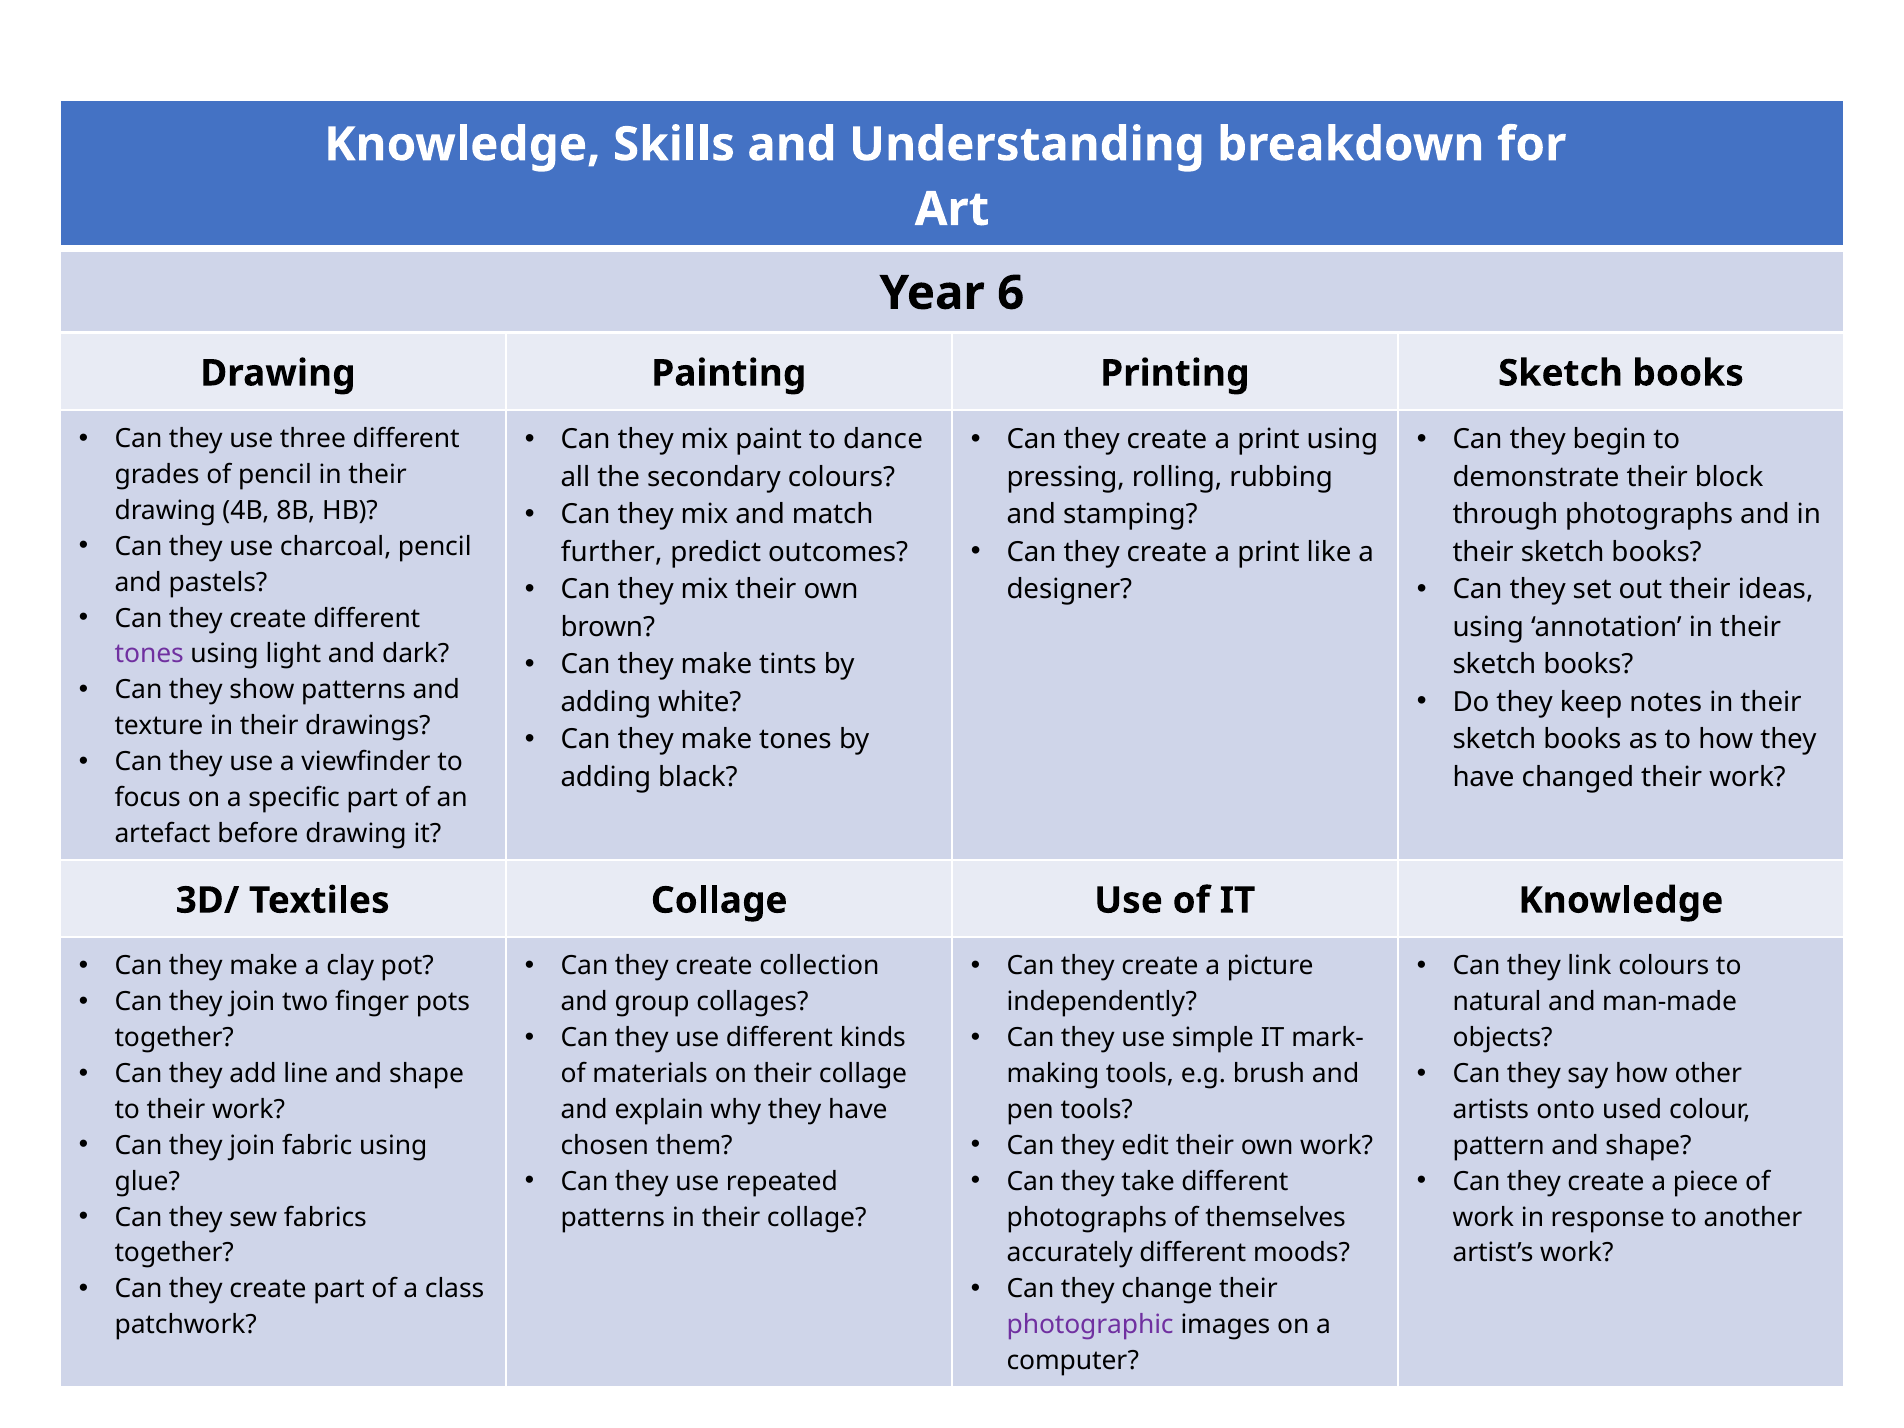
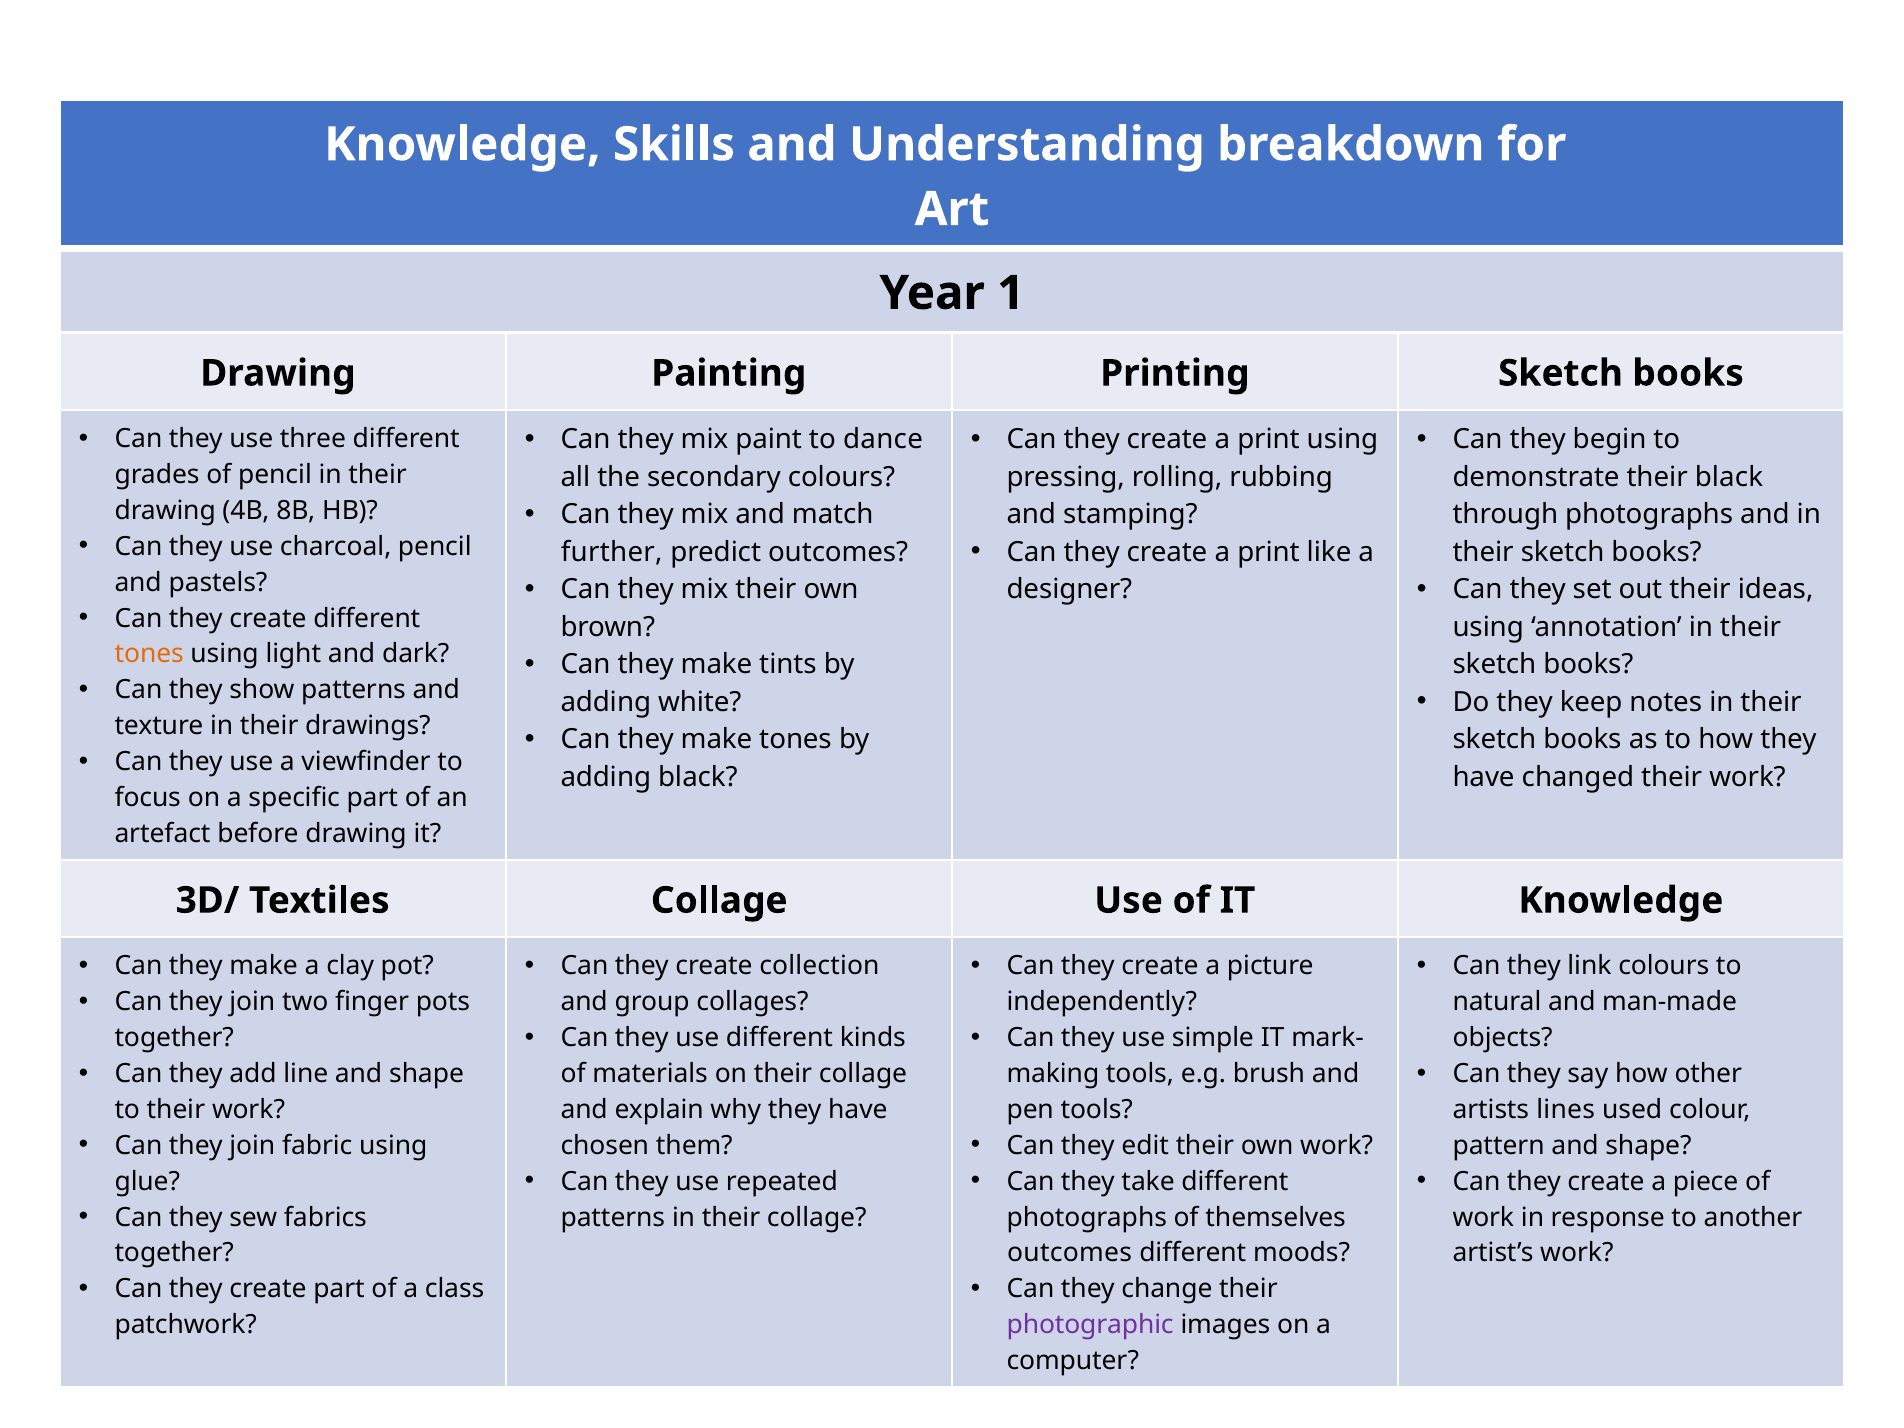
6: 6 -> 1 (1011, 293)
their block: block -> black (1729, 477)
tones colour: purple -> orange (149, 654)
onto: onto -> lines (1566, 1110)
accurately: accurately -> outcomes (1070, 1253)
